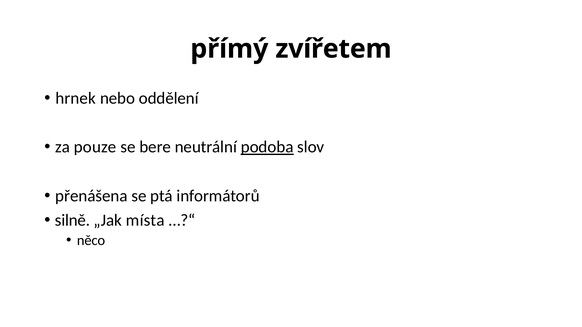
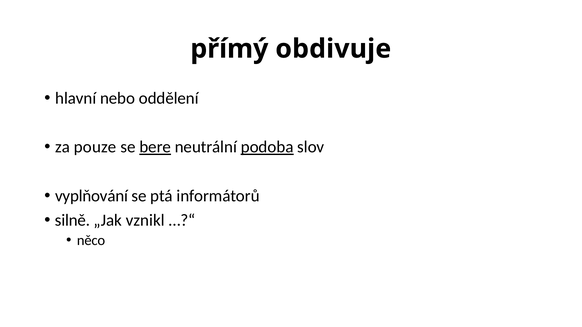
zvířetem: zvířetem -> obdivuje (333, 49)
hrnek: hrnek -> hlavní (76, 98)
bere underline: none -> present (155, 147)
přenášena: přenášena -> vyplňování (92, 196)
místa: místa -> vznikl (145, 220)
